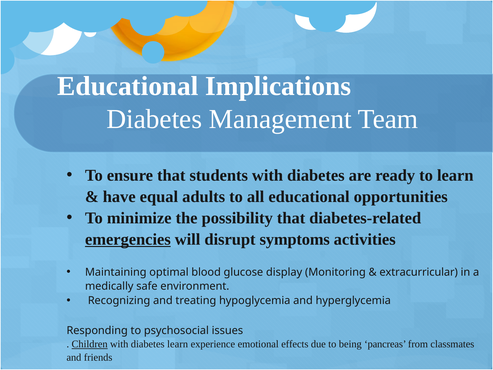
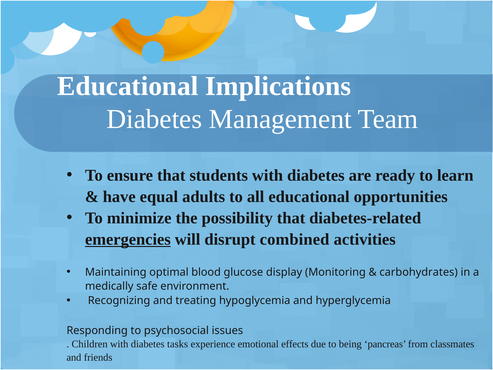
symptoms: symptoms -> combined (295, 239)
extracurricular: extracurricular -> carbohydrates (419, 272)
Children underline: present -> none (90, 344)
diabetes learn: learn -> tasks (178, 344)
